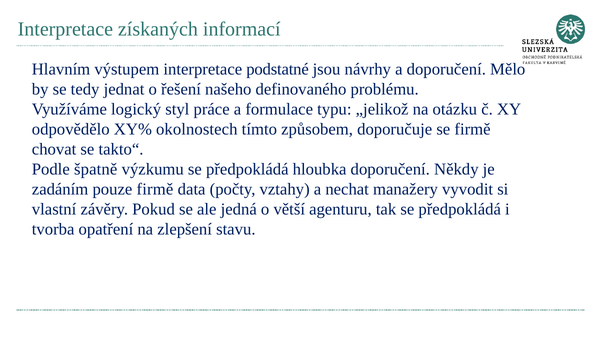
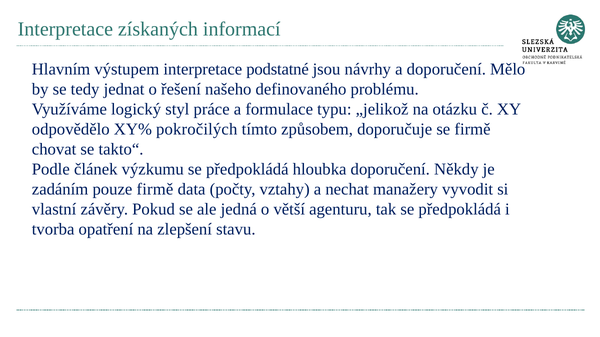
okolnostech: okolnostech -> pokročilých (197, 129)
špatně: špatně -> článek (96, 170)
